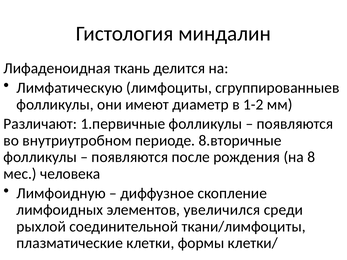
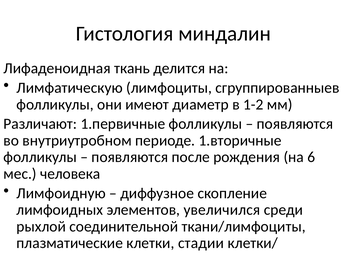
8.вторичные: 8.вторичные -> 1.вторичные (240, 141)
8: 8 -> 6 (311, 157)
формы: формы -> стадии (201, 243)
